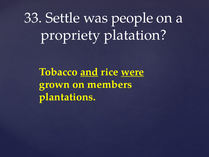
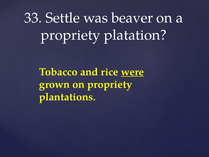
people: people -> beaver (132, 18)
and underline: present -> none (89, 72)
on members: members -> propriety (110, 84)
